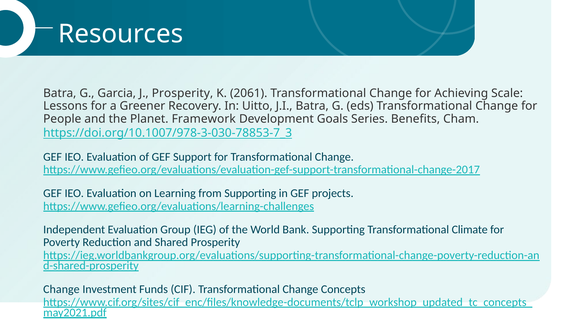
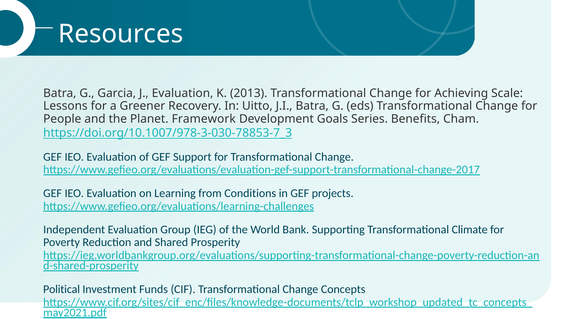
J Prosperity: Prosperity -> Evaluation (183, 93)
2061: 2061 -> 2013 (249, 93)
from Supporting: Supporting -> Conditions (250, 193)
Change: Change -> Political (62, 290)
